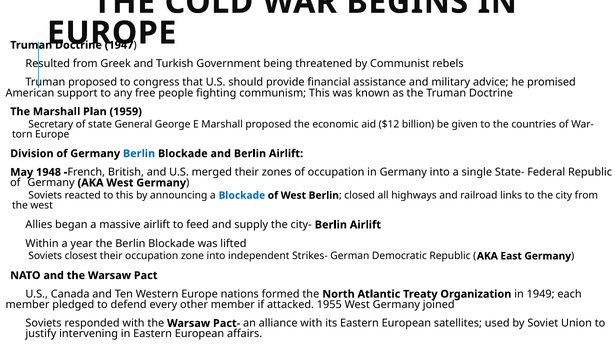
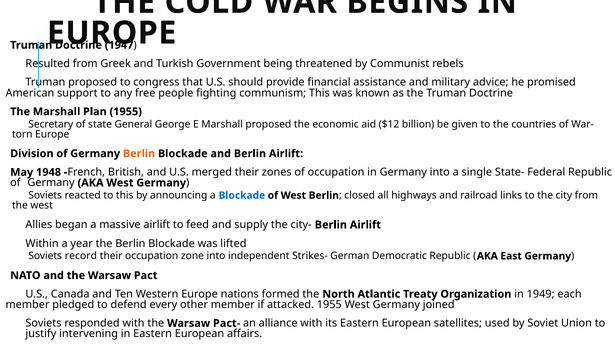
Plan 1959: 1959 -> 1955 (126, 112)
Berlin colour: blue -> orange (139, 154)
closest: closest -> record (81, 256)
